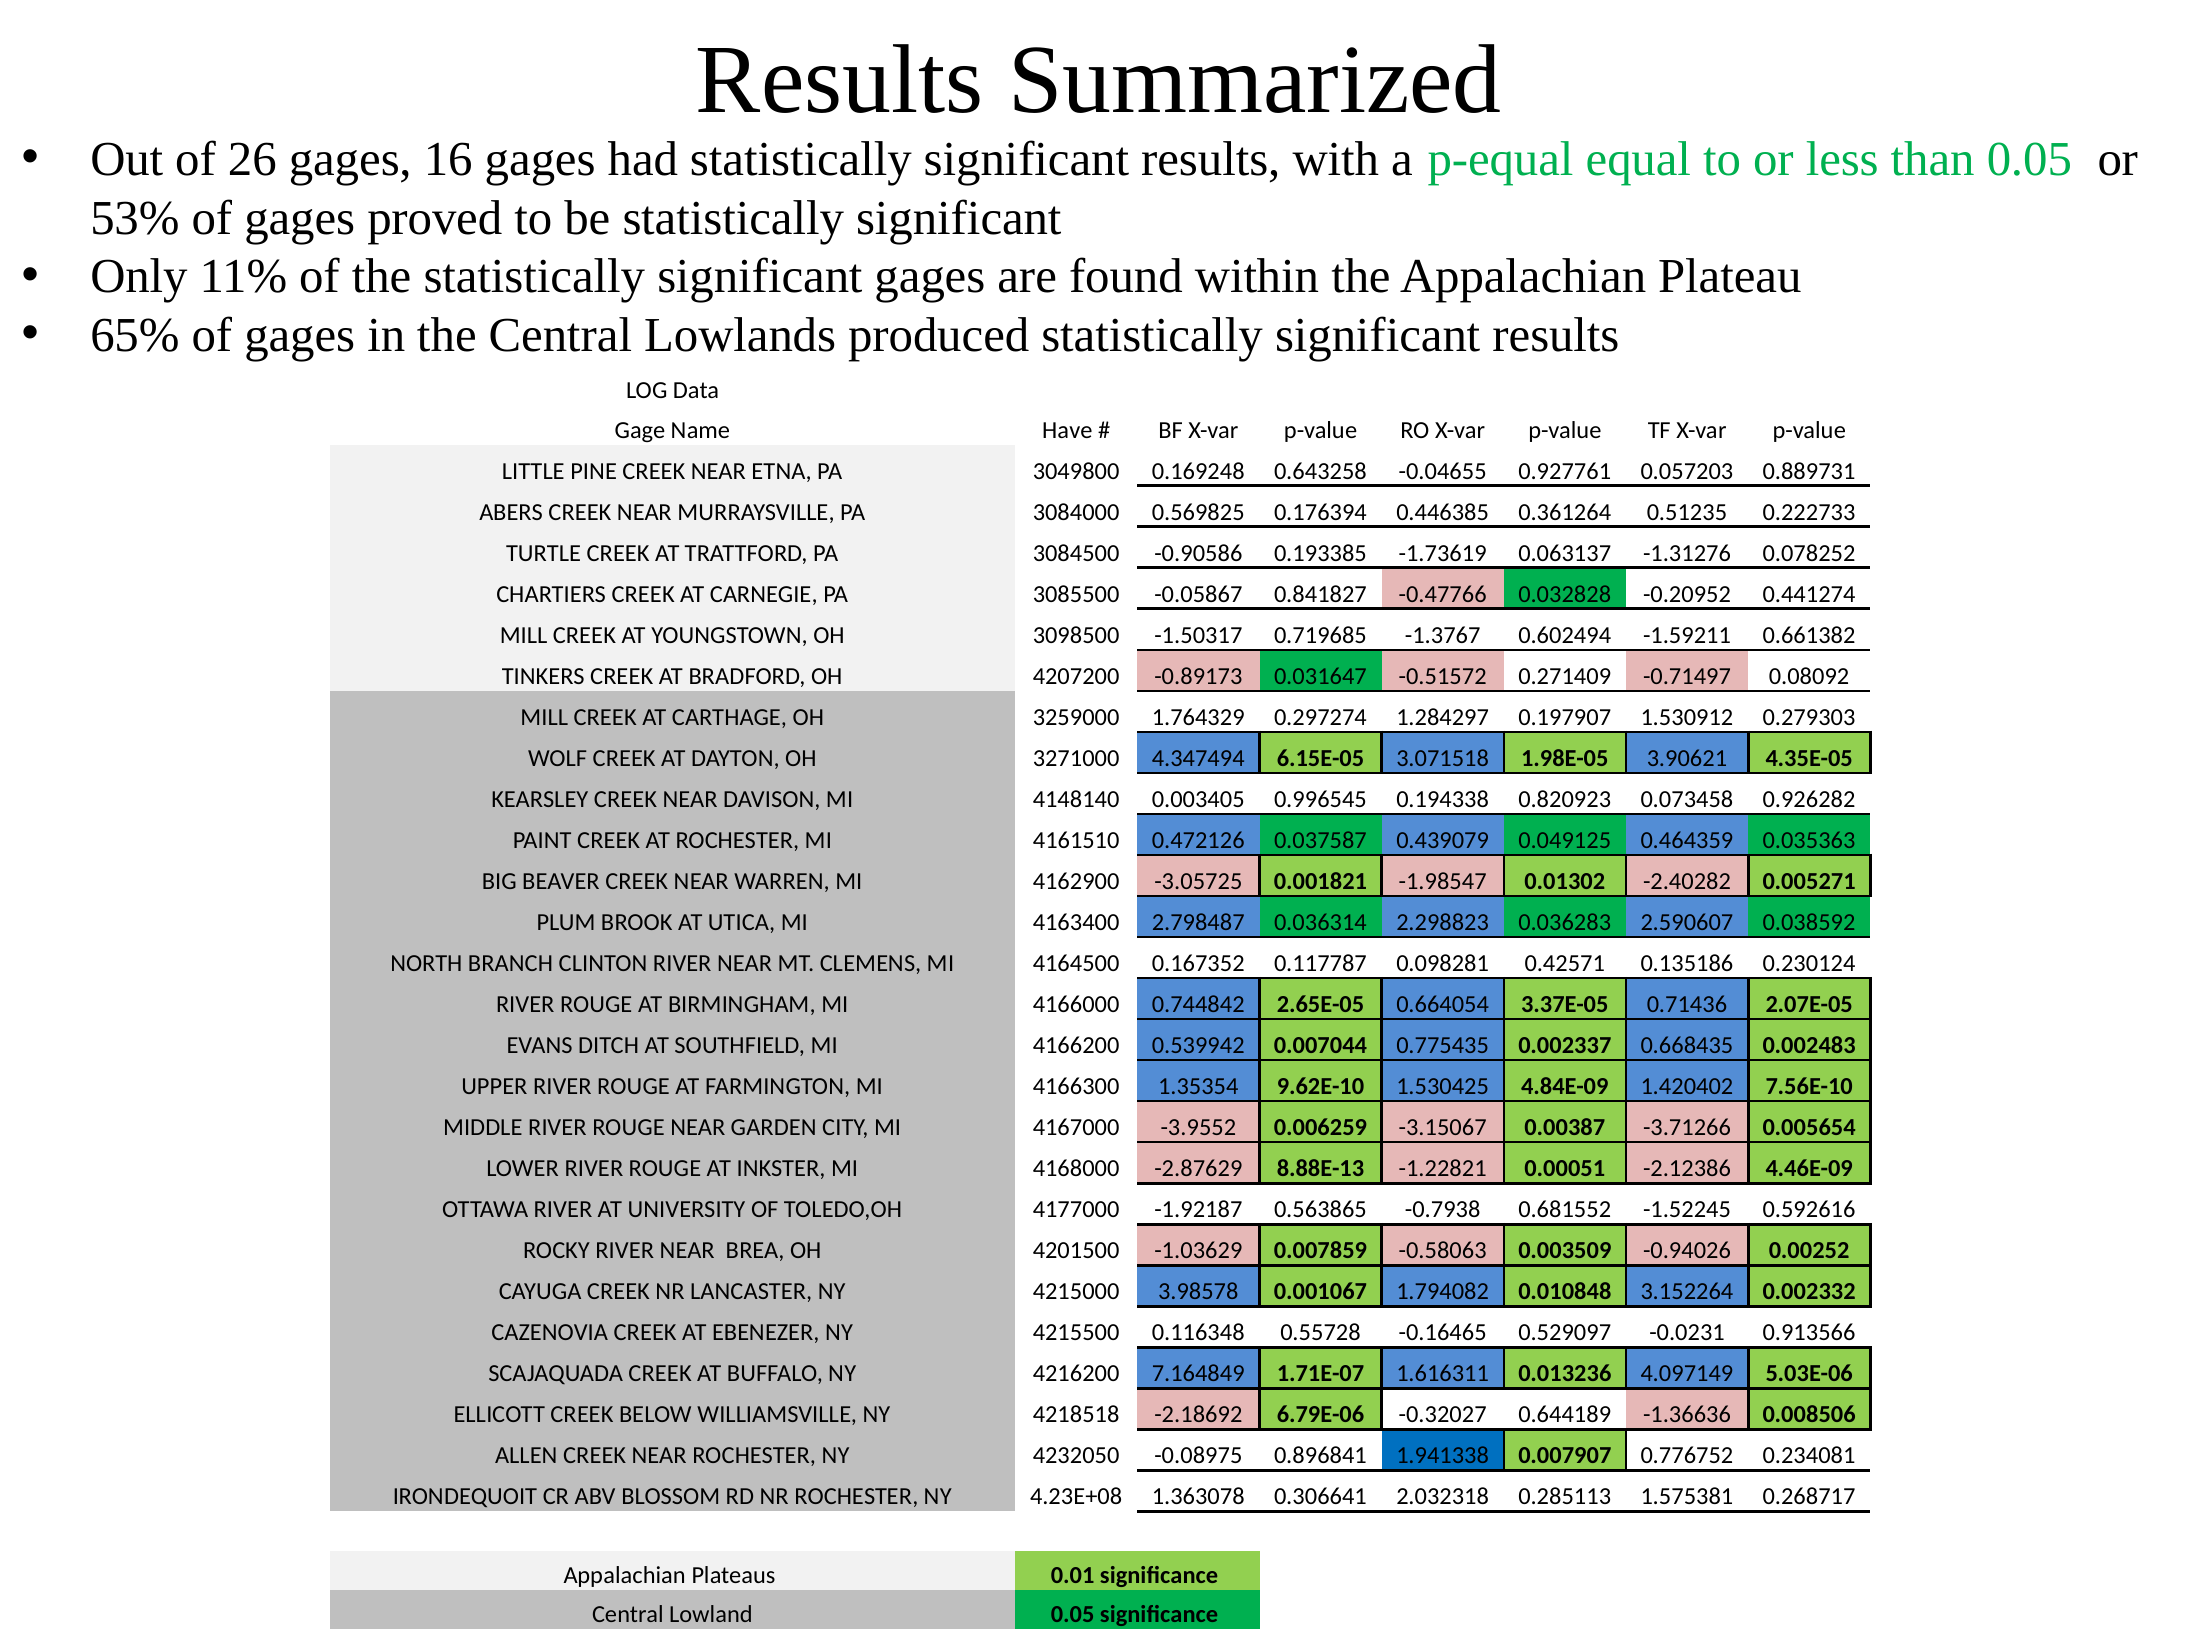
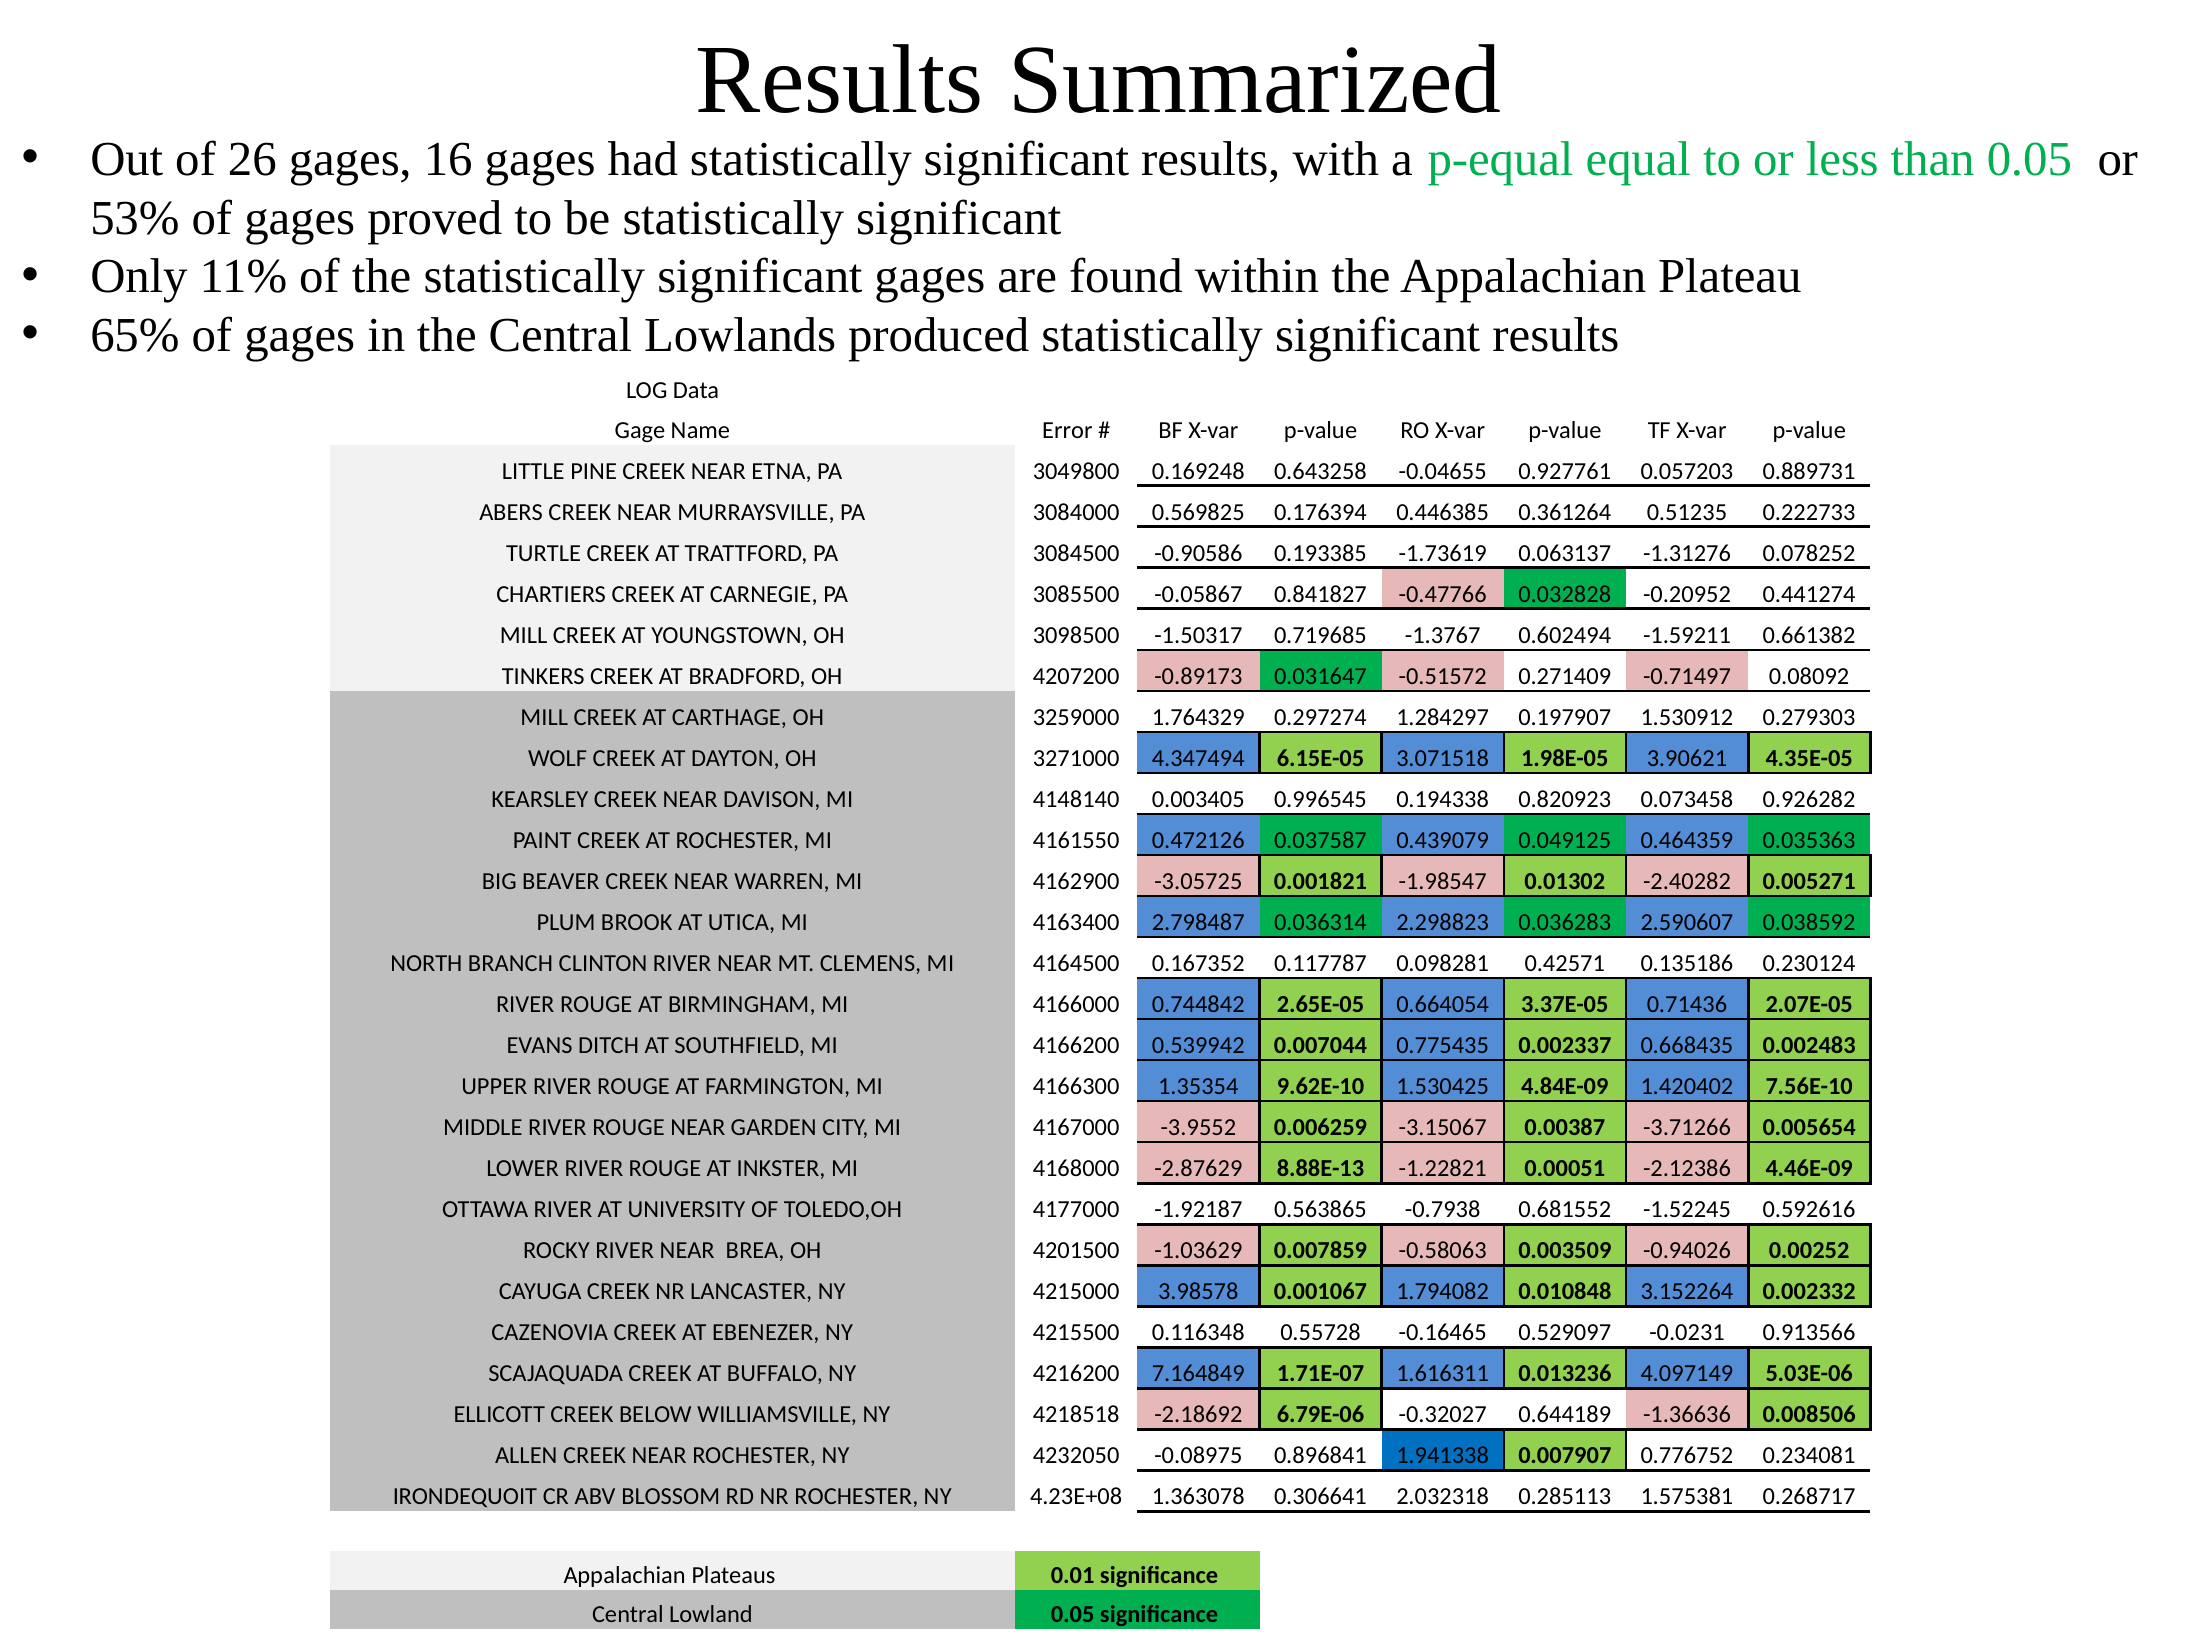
Have: Have -> Error (1067, 430)
4161510: 4161510 -> 4161550 (1076, 840)
